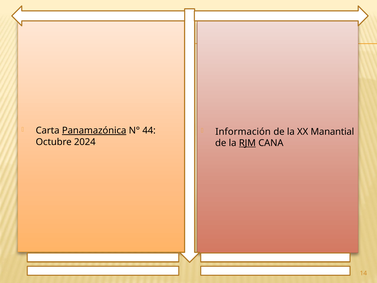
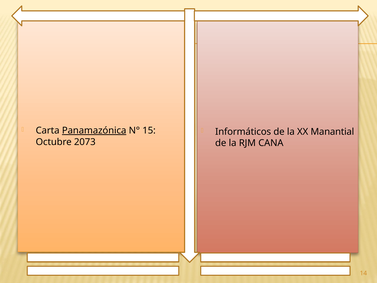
44: 44 -> 15 (149, 130)
Información: Información -> Informáticos (243, 132)
2024: 2024 -> 2073 (85, 142)
RJM underline: present -> none (247, 143)
